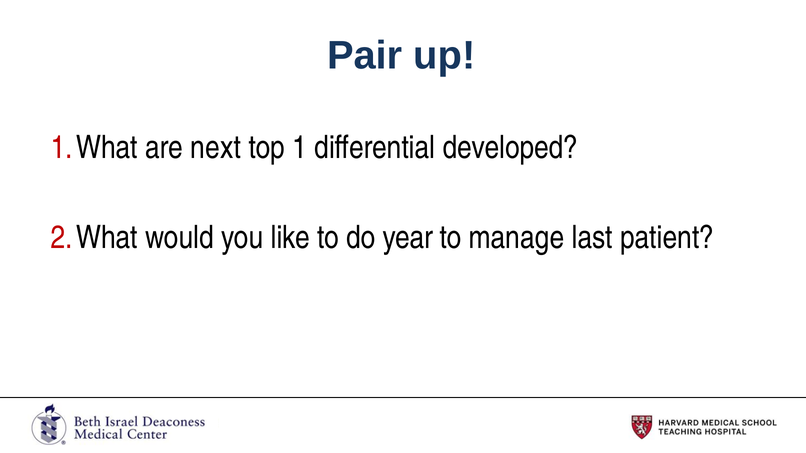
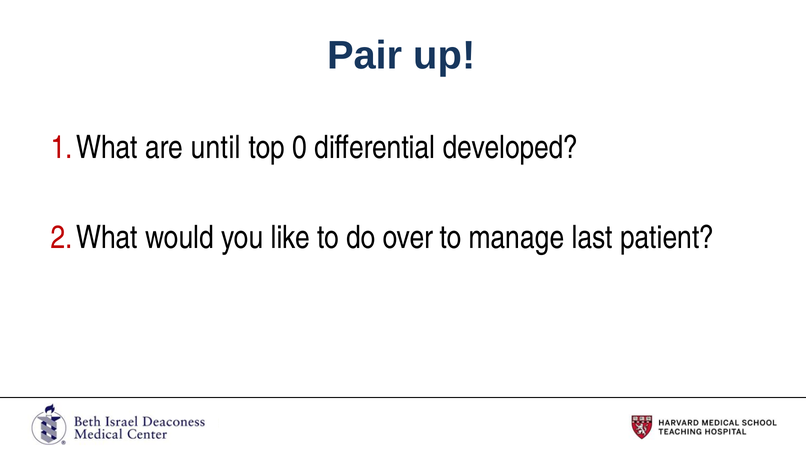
next: next -> until (216, 148)
1: 1 -> 0 (300, 148)
year: year -> over (408, 238)
